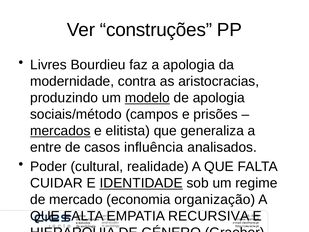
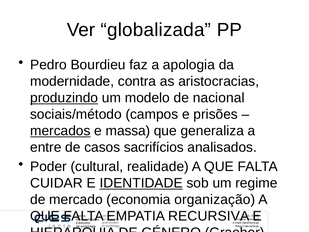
construções: construções -> globalizada (156, 30)
Livres: Livres -> Pedro (48, 65)
produzindo underline: none -> present (64, 98)
modelo underline: present -> none (147, 98)
de apologia: apologia -> nacional (219, 98)
elitista: elitista -> massa (128, 131)
influência: influência -> sacrifícios (154, 147)
